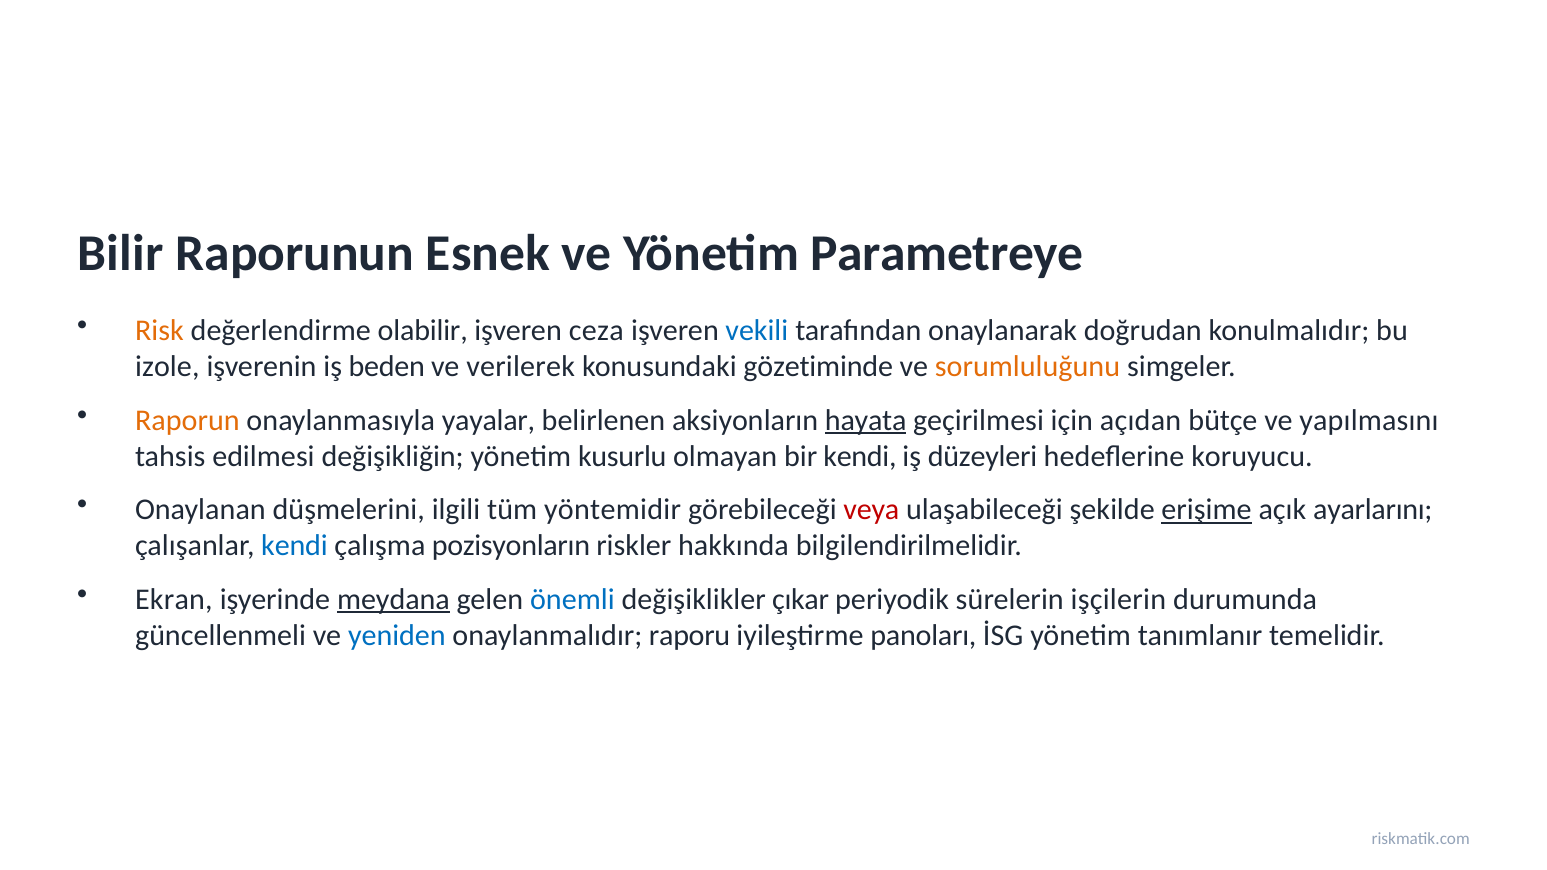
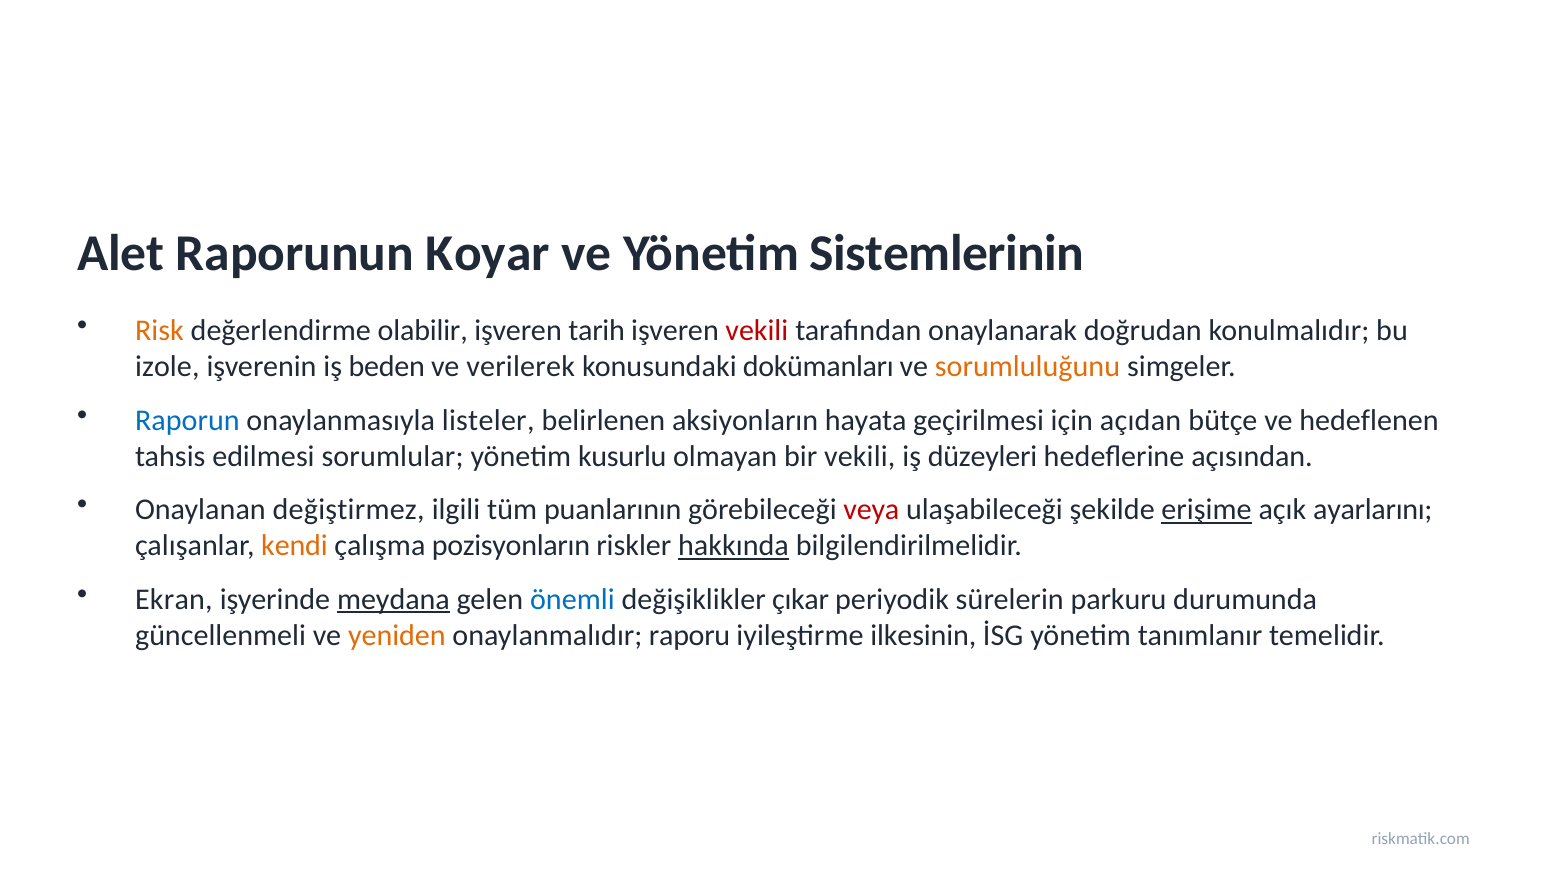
Bilir: Bilir -> Alet (121, 253)
Esnek: Esnek -> Koyar (488, 253)
Parametreye: Parametreye -> Sistemlerinin (947, 253)
ceza: ceza -> tarih (597, 331)
vekili colour: blue -> red (757, 331)
gözetiminde: gözetiminde -> dokümanları (818, 367)
Raporun colour: orange -> blue (187, 420)
yayalar: yayalar -> listeler (488, 420)
hayata underline: present -> none (866, 420)
yapılmasını: yapılmasını -> hedeflenen (1369, 420)
değişikliğin: değişikliğin -> sorumlular (393, 456)
bir kendi: kendi -> vekili (860, 456)
koruyucu: koruyucu -> açısından (1252, 456)
düşmelerini: düşmelerini -> değiştirmez (349, 510)
yöntemidir: yöntemidir -> puanlarının (613, 510)
kendi colour: blue -> orange (295, 546)
hakkında underline: none -> present (733, 546)
işçilerin: işçilerin -> parkuru (1119, 599)
yeniden colour: blue -> orange (397, 636)
panoları: panoları -> ilkesinin (923, 636)
